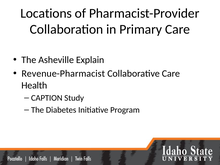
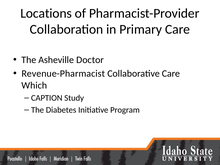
Explain: Explain -> Doctor (90, 60)
Health: Health -> Which (34, 85)
